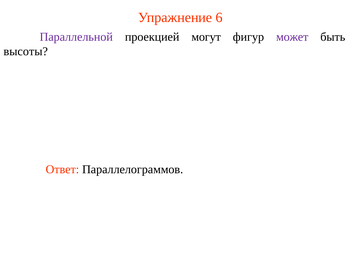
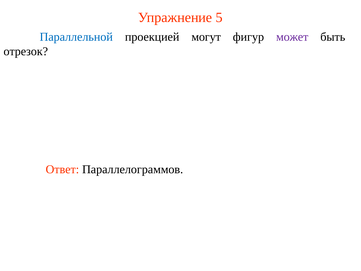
6: 6 -> 5 (219, 18)
Параллельной colour: purple -> blue (76, 37)
высоты: высоты -> отрезок (26, 51)
